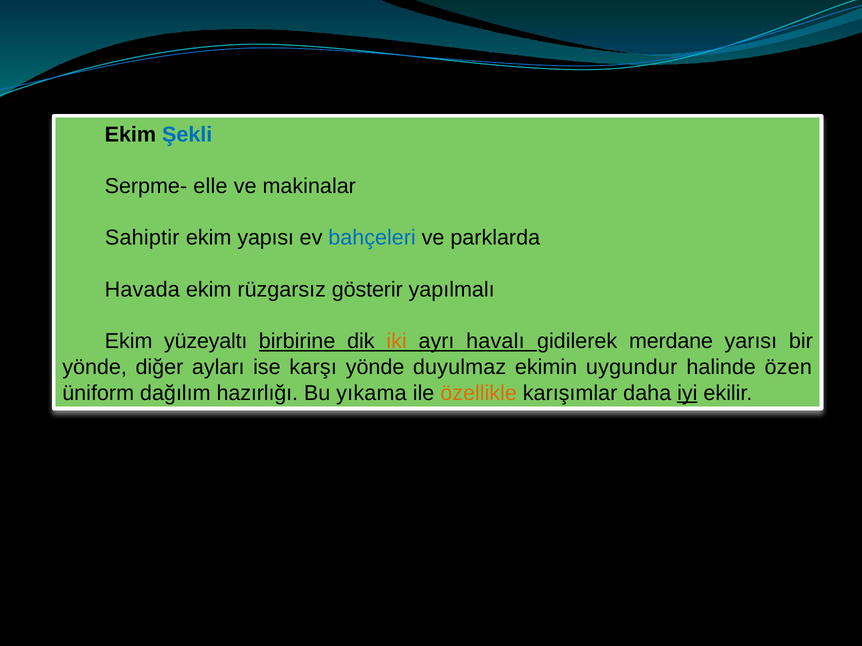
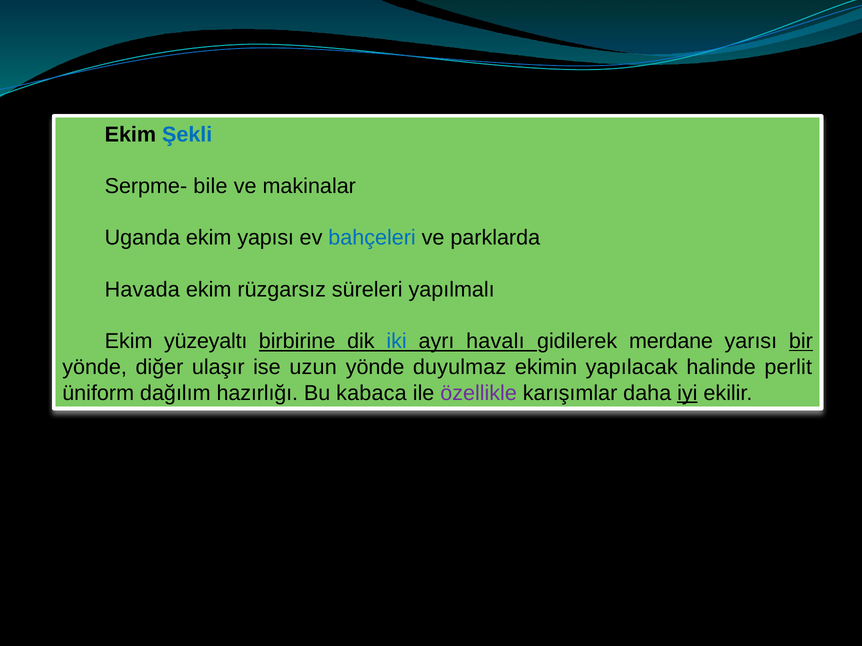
elle: elle -> bile (210, 186)
Sahiptir: Sahiptir -> Uganda (142, 238)
gösterir: gösterir -> süreleri (367, 290)
iki colour: orange -> blue (397, 341)
bir underline: none -> present (801, 341)
ayları: ayları -> ulaşır (218, 367)
karşı: karşı -> uzun (313, 367)
uygundur: uygundur -> yapılacak (632, 367)
özen: özen -> perlit (788, 367)
yıkama: yıkama -> kabaca (371, 393)
özellikle colour: orange -> purple (479, 393)
